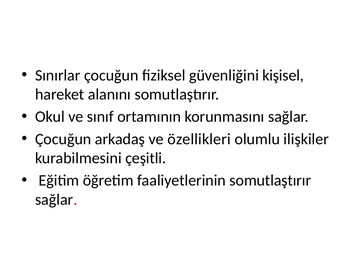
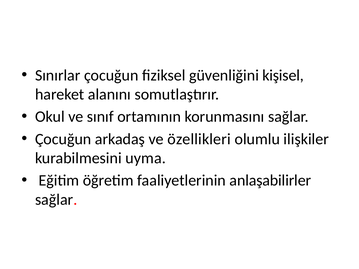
çeşitli: çeşitli -> uyma (146, 158)
faaliyetlerinin somutlaştırır: somutlaştırır -> anlaşabilirler (270, 181)
